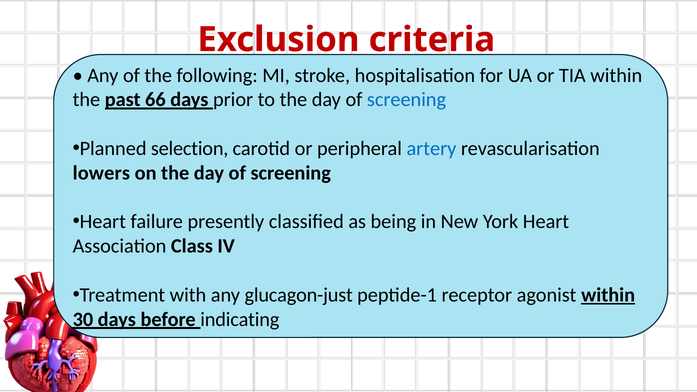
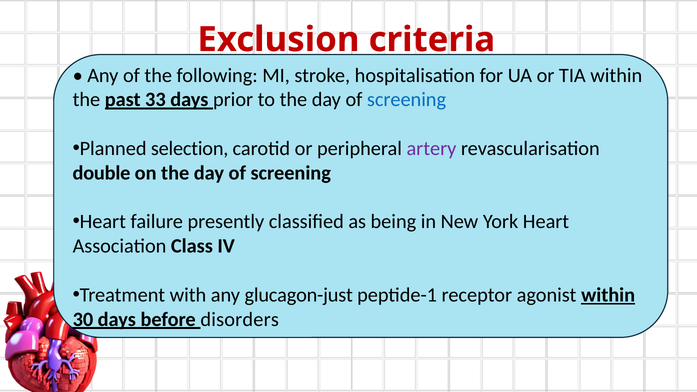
66: 66 -> 33 (155, 100)
artery colour: blue -> purple (431, 149)
lowers: lowers -> double (101, 173)
indicating: indicating -> disorders (240, 319)
